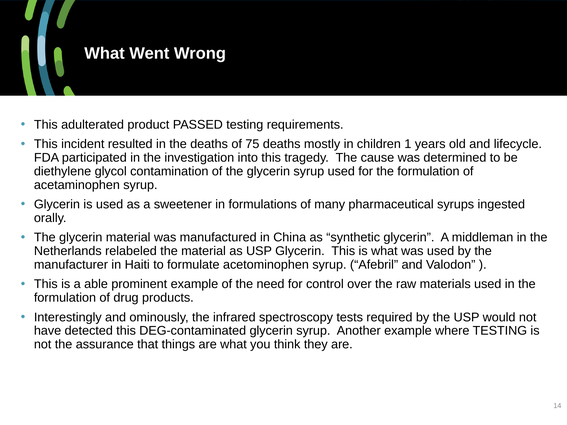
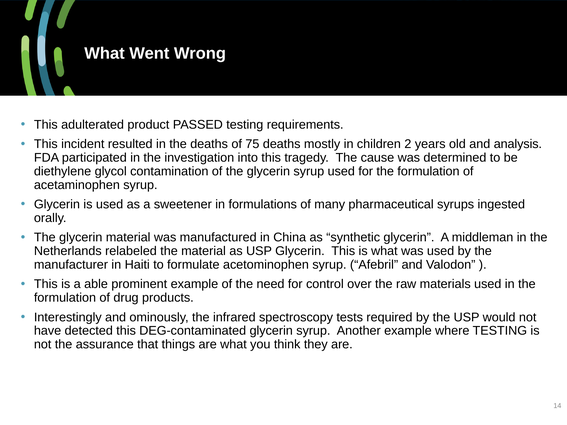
1: 1 -> 2 (408, 144)
lifecycle: lifecycle -> analysis (518, 144)
